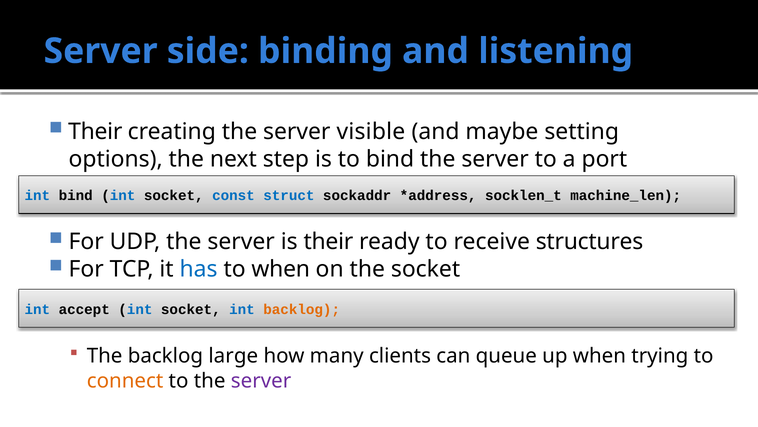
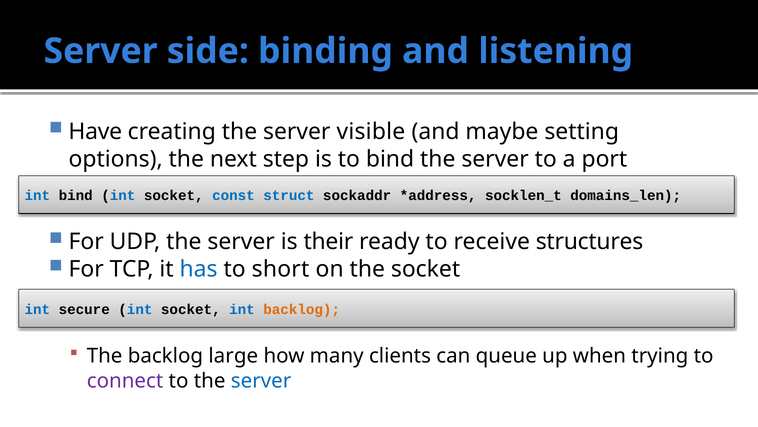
Their: Their -> Have (95, 131)
machine_len: machine_len -> domains_len (626, 195)
to when: when -> short (281, 269)
accept: accept -> secure (84, 309)
connect colour: orange -> purple (125, 380)
server colour: purple -> blue (261, 380)
